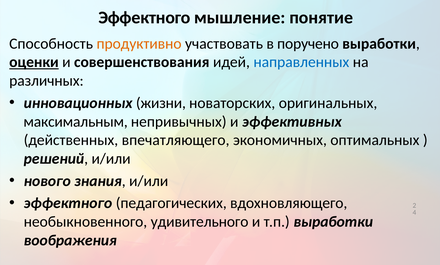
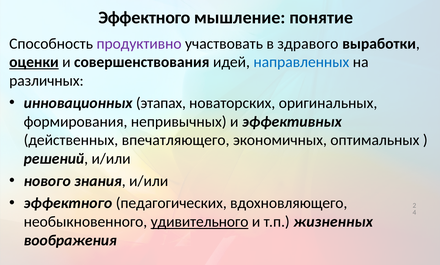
продуктивно colour: orange -> purple (139, 44)
поручено: поручено -> здравого (308, 44)
жизни: жизни -> этапах (161, 103)
максимальным: максимальным -> формирования (76, 122)
удивительного underline: none -> present (200, 222)
т.п выработки: выработки -> жизненных (333, 222)
